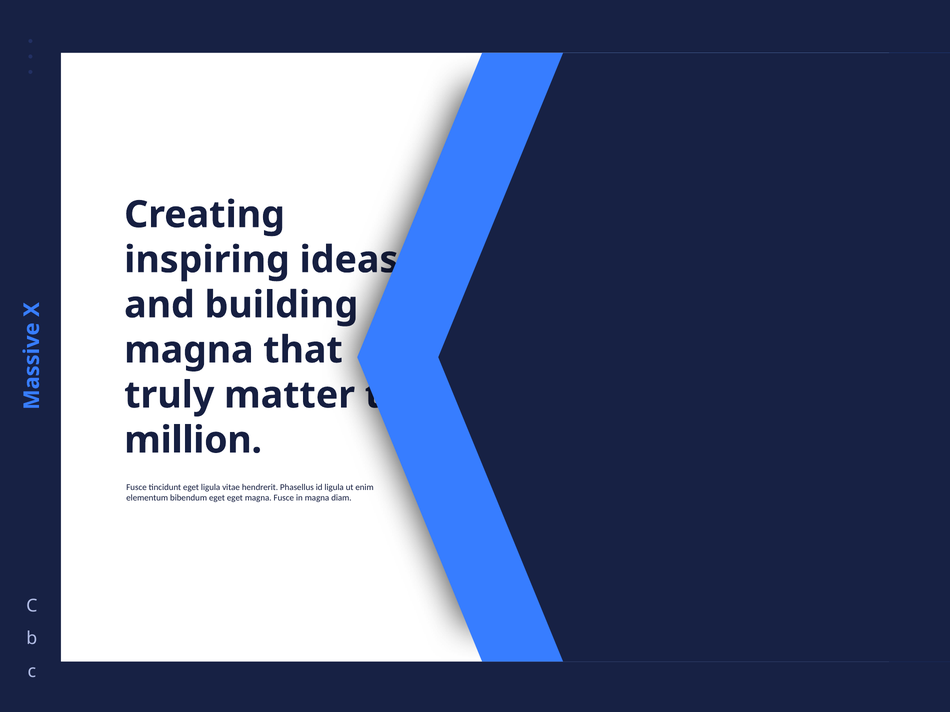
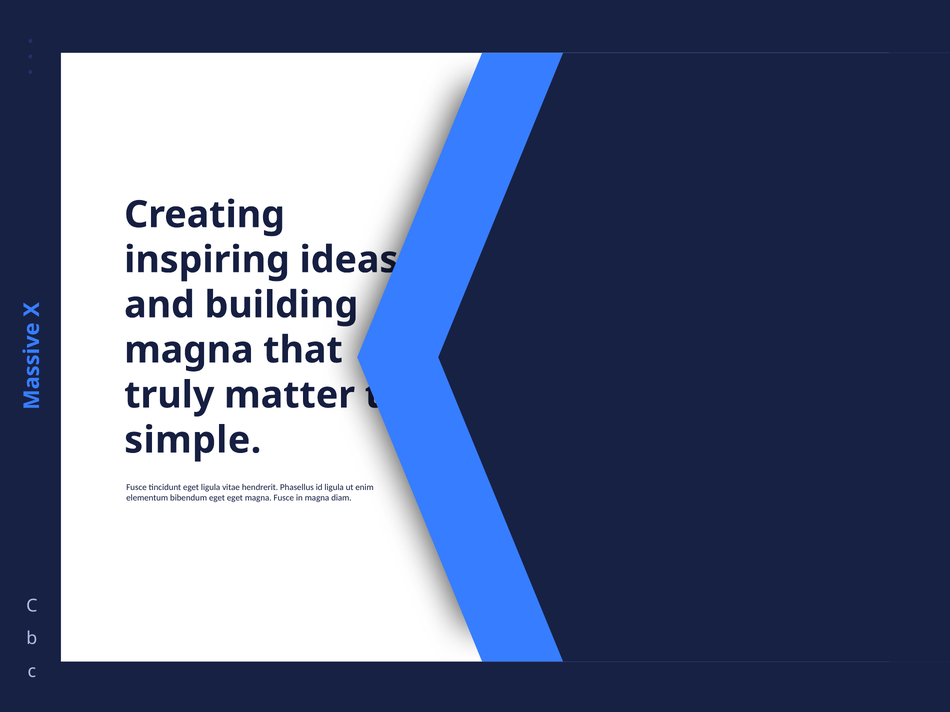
million: million -> simple (193, 440)
